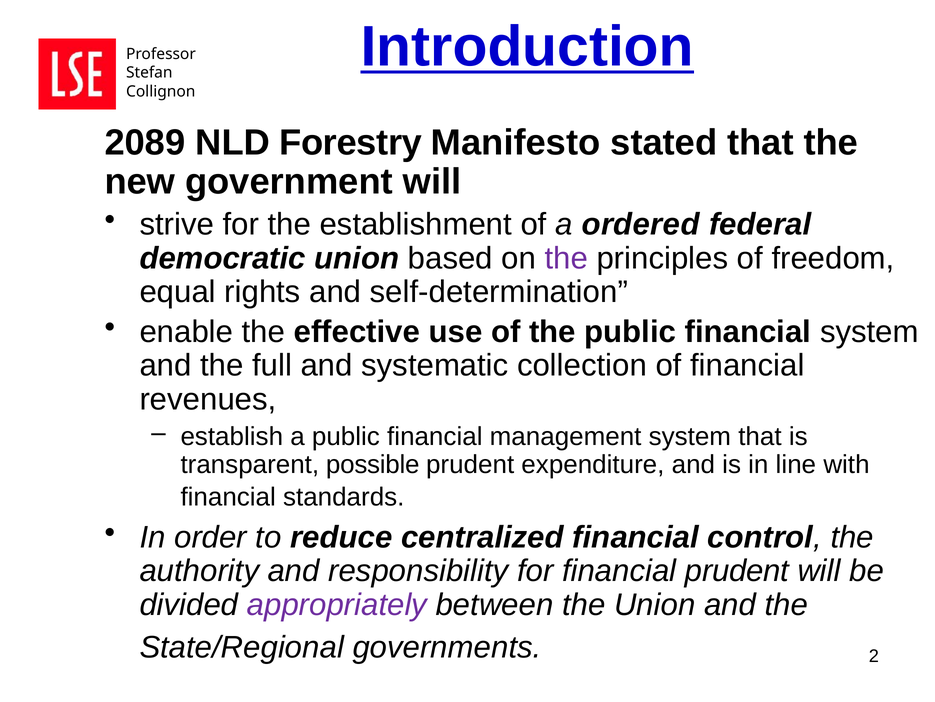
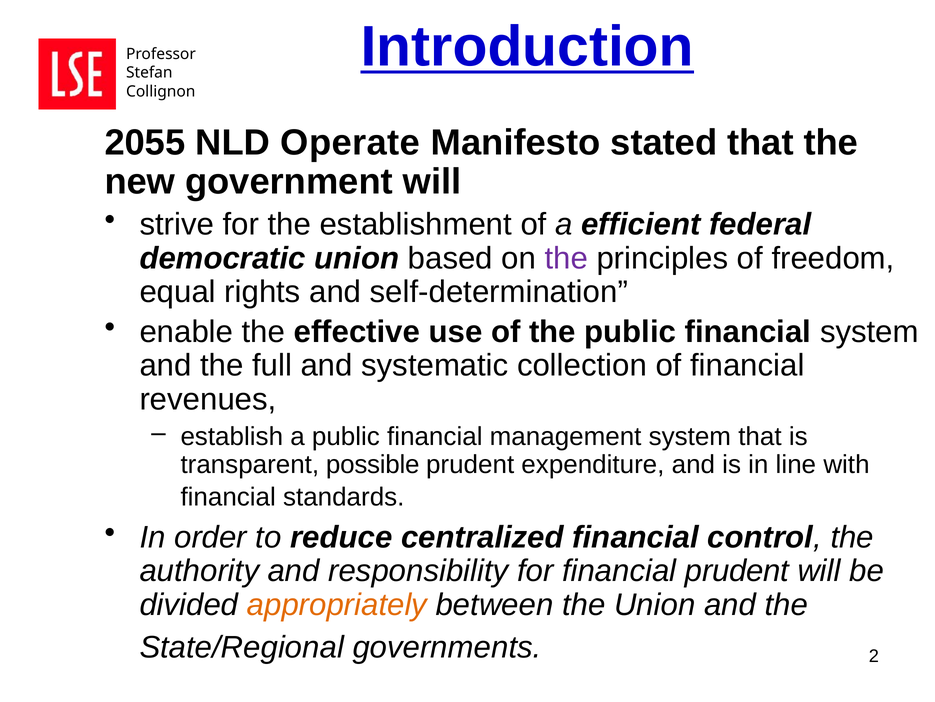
2089: 2089 -> 2055 (145, 142)
Forestry: Forestry -> Operate (350, 142)
ordered: ordered -> efficient (641, 224)
appropriately colour: purple -> orange (337, 604)
